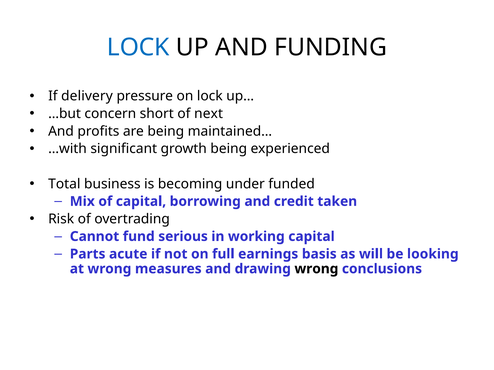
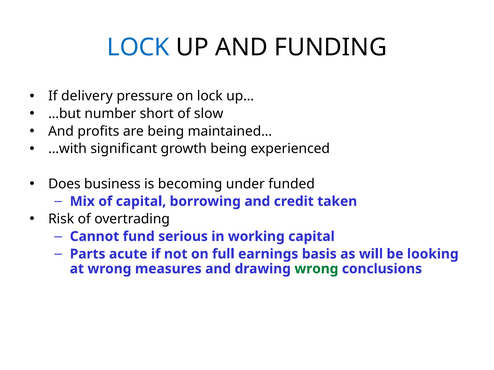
concern: concern -> number (110, 114)
next: next -> slow (209, 114)
Total: Total -> Does (64, 184)
wrong colour: black -> green (316, 269)
